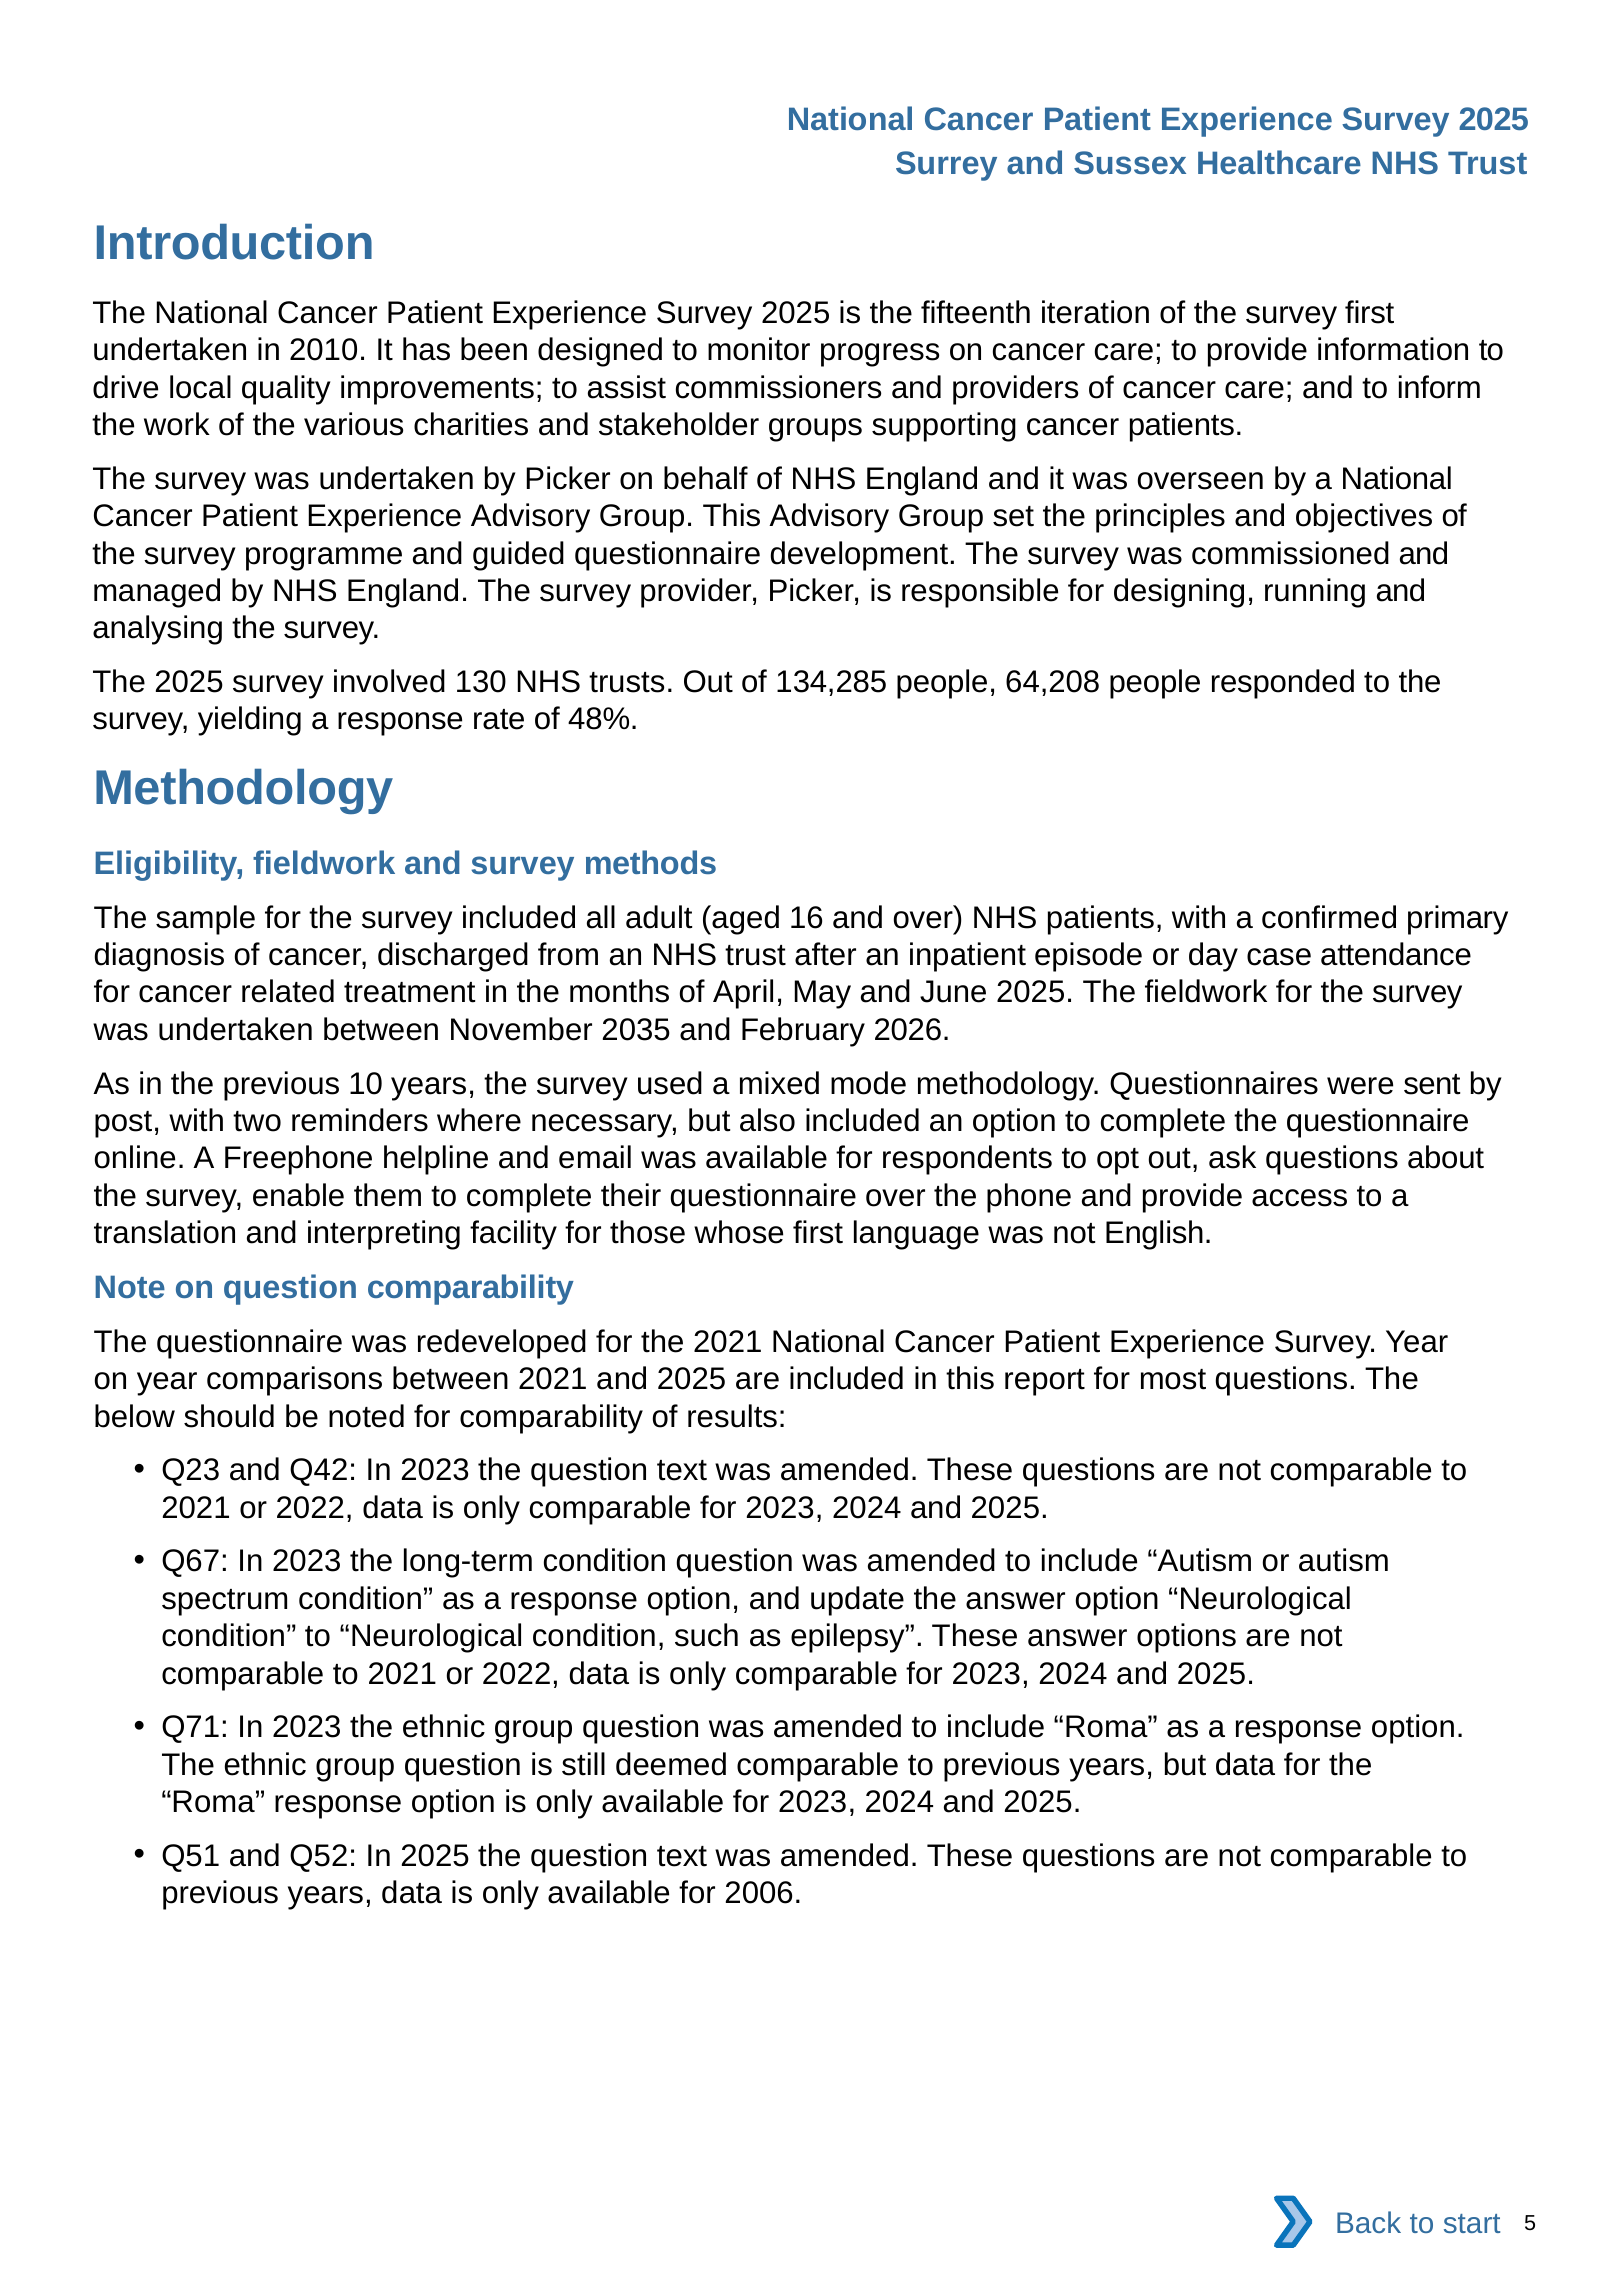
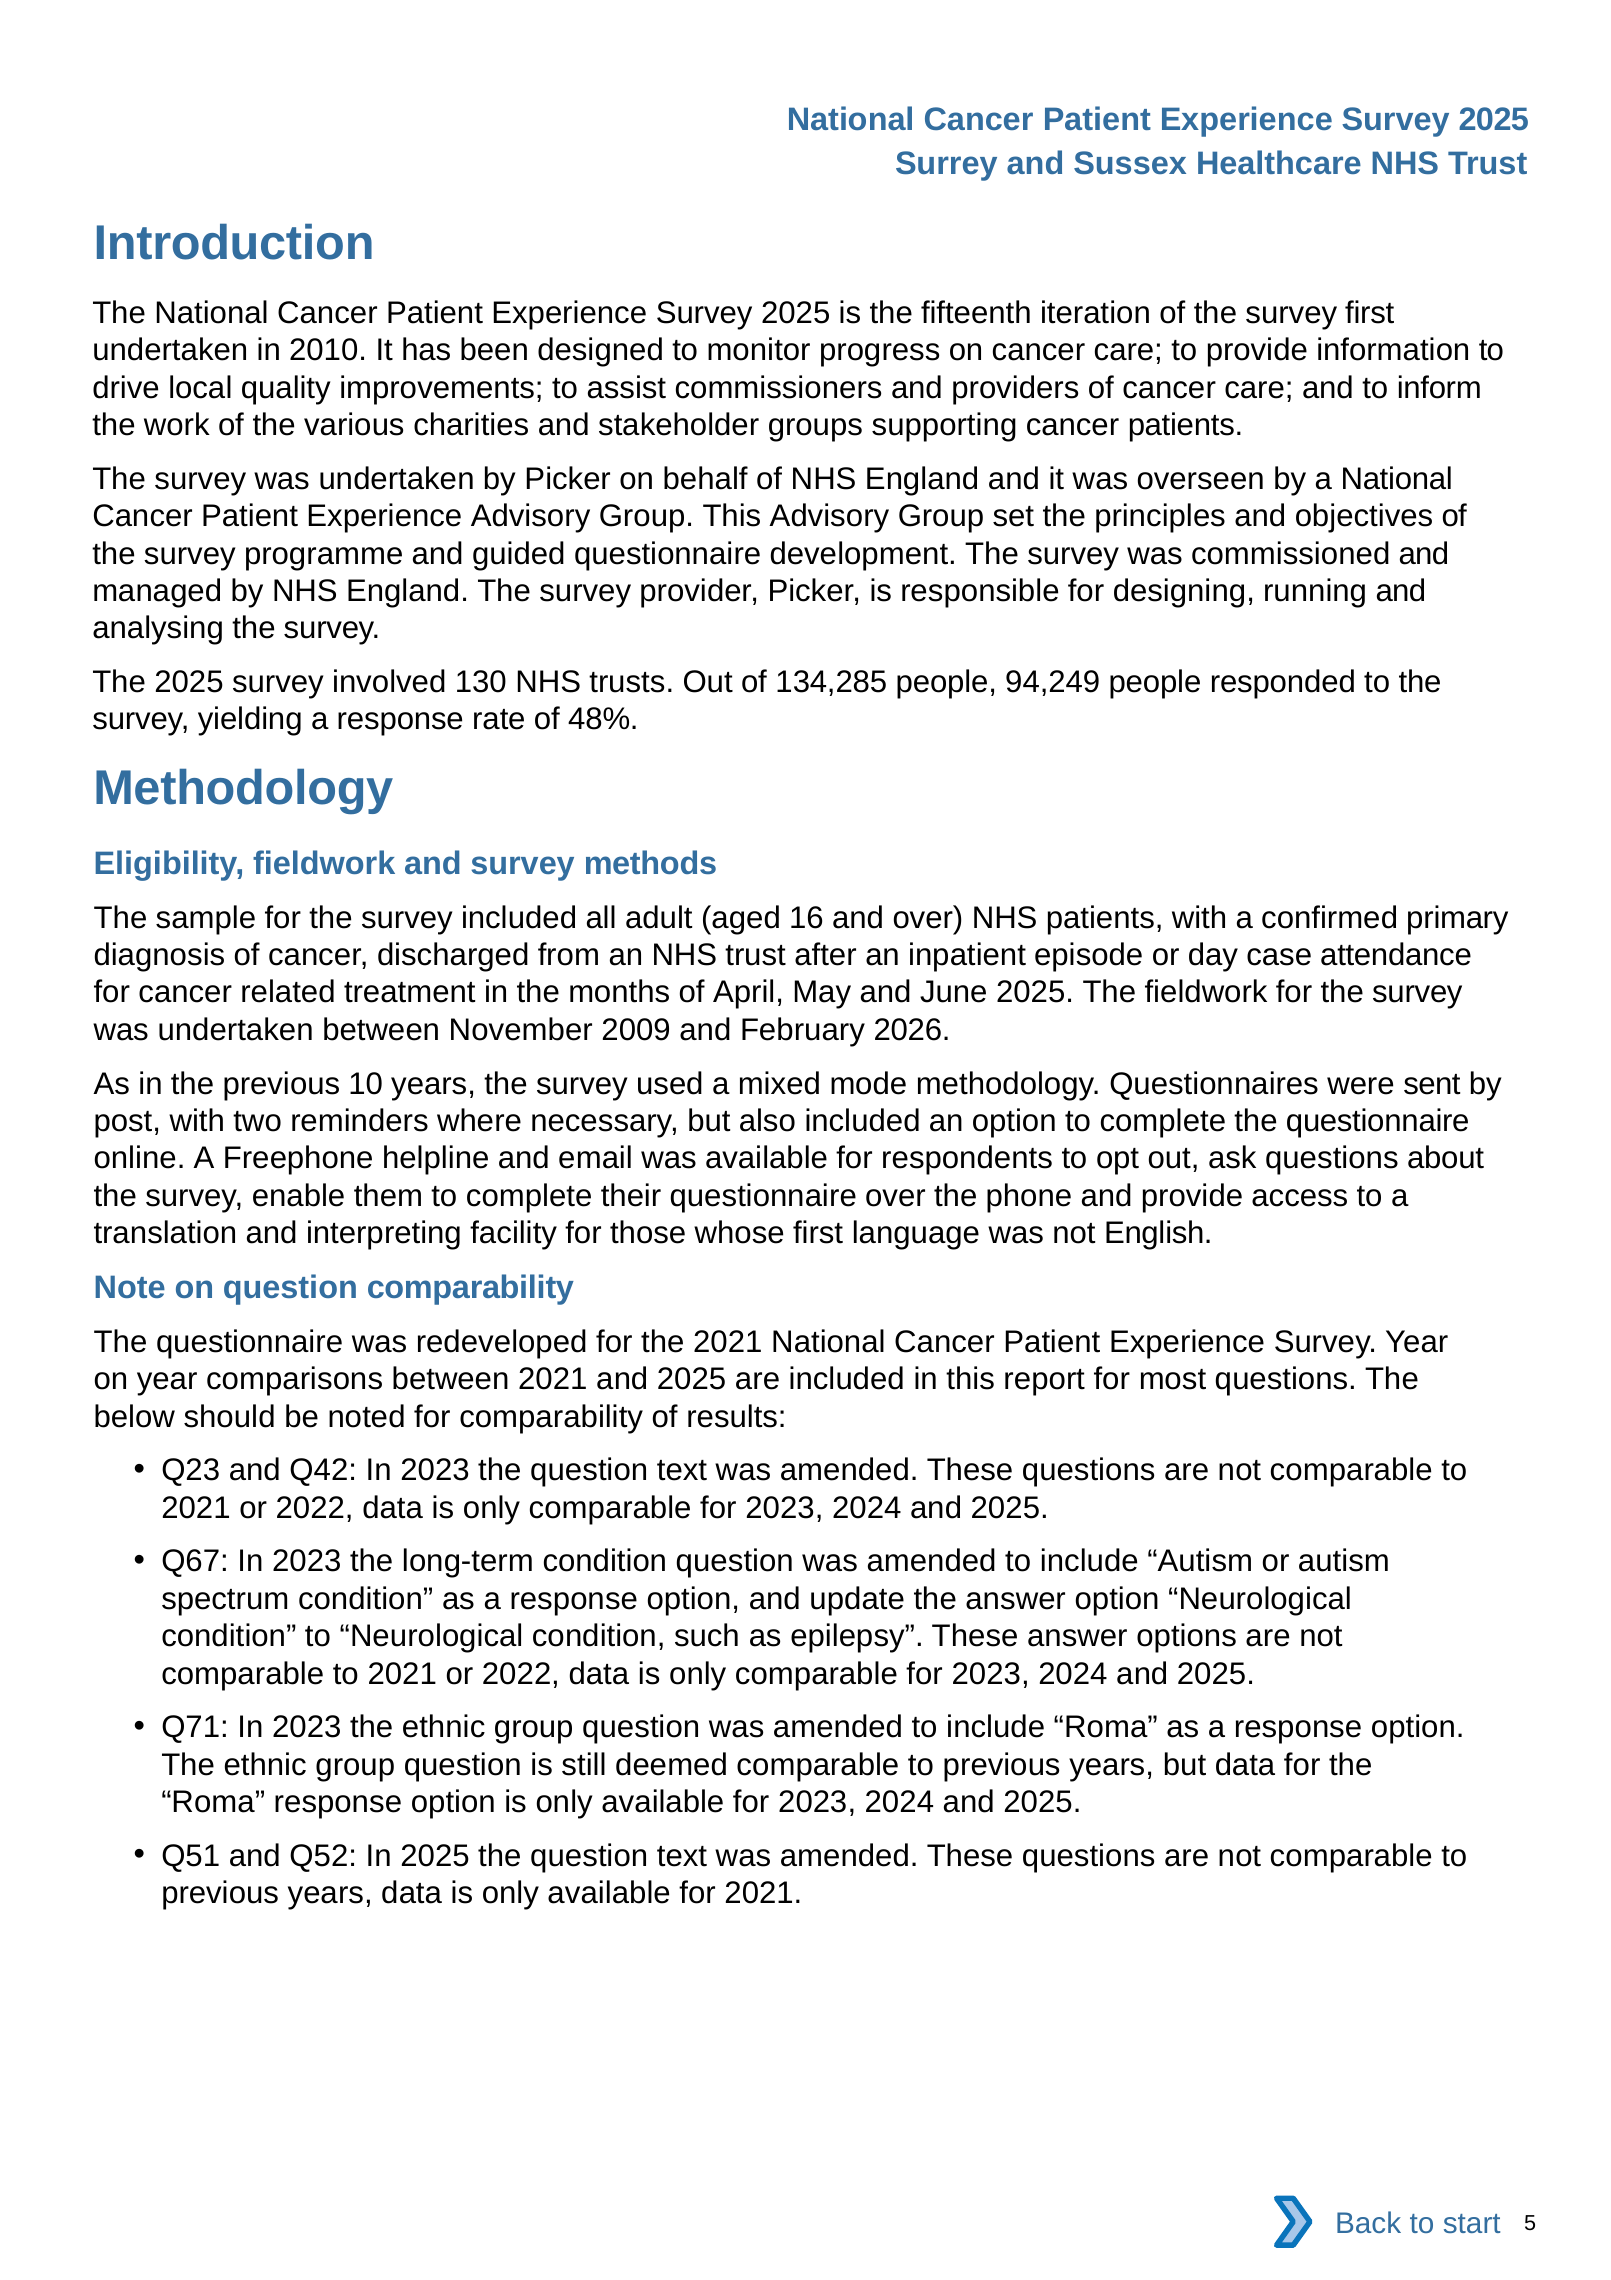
64,208: 64,208 -> 94,249 (1053, 682)
2035: 2035 -> 2009 (636, 1030)
for 2006: 2006 -> 2021 (763, 1893)
